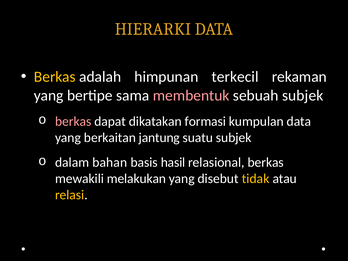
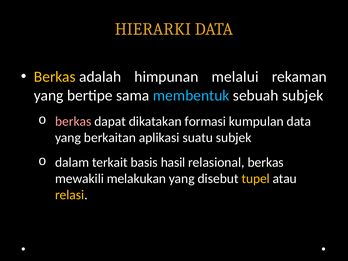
terkecil: terkecil -> melalui (235, 77)
membentuk colour: pink -> light blue (191, 95)
jantung: jantung -> aplikasi (159, 138)
bahan: bahan -> terkait (110, 162)
tidak: tidak -> tupel (256, 179)
